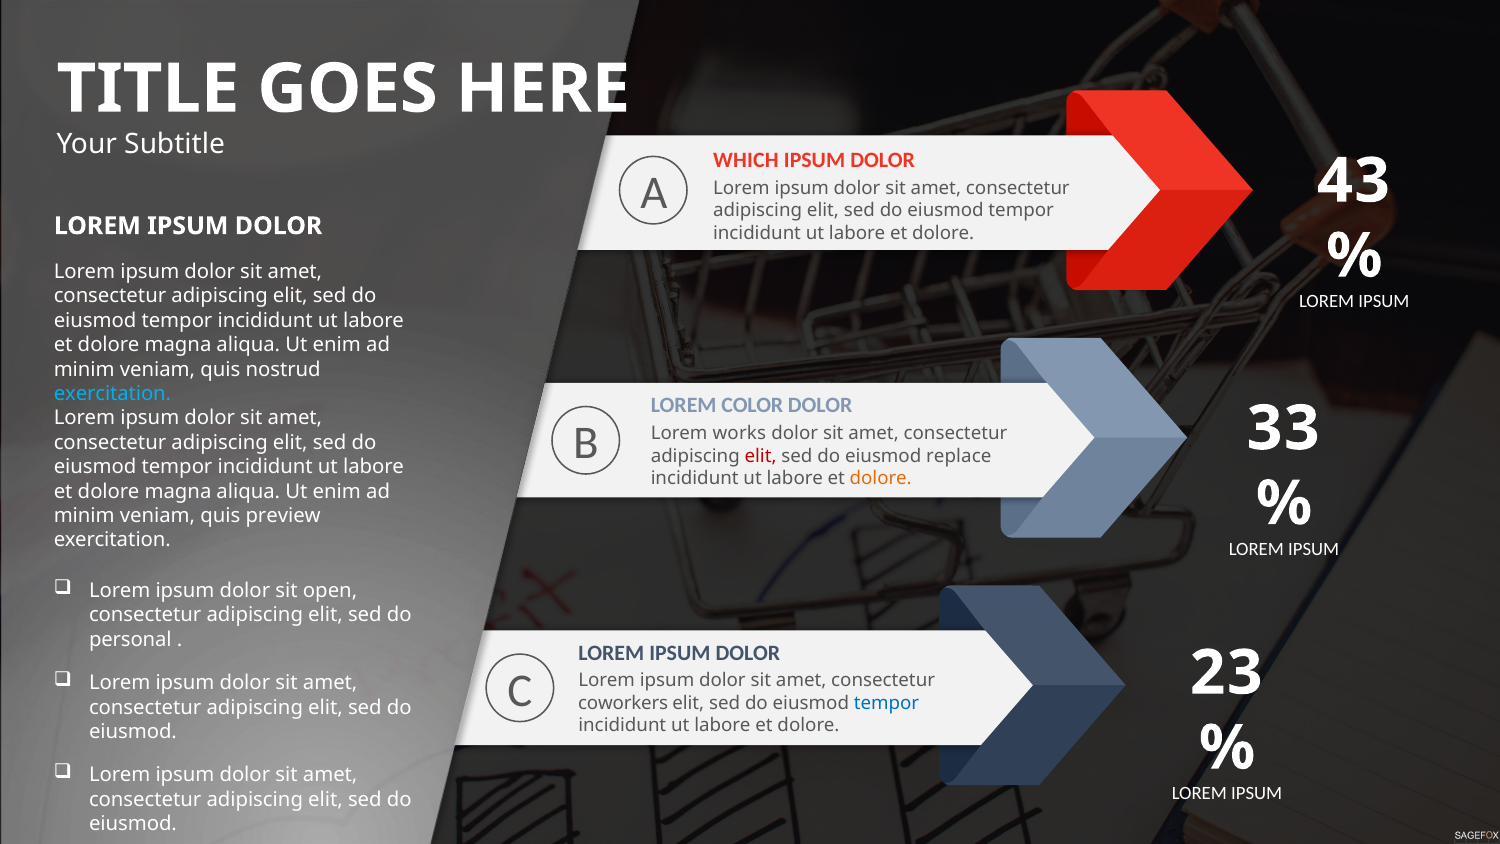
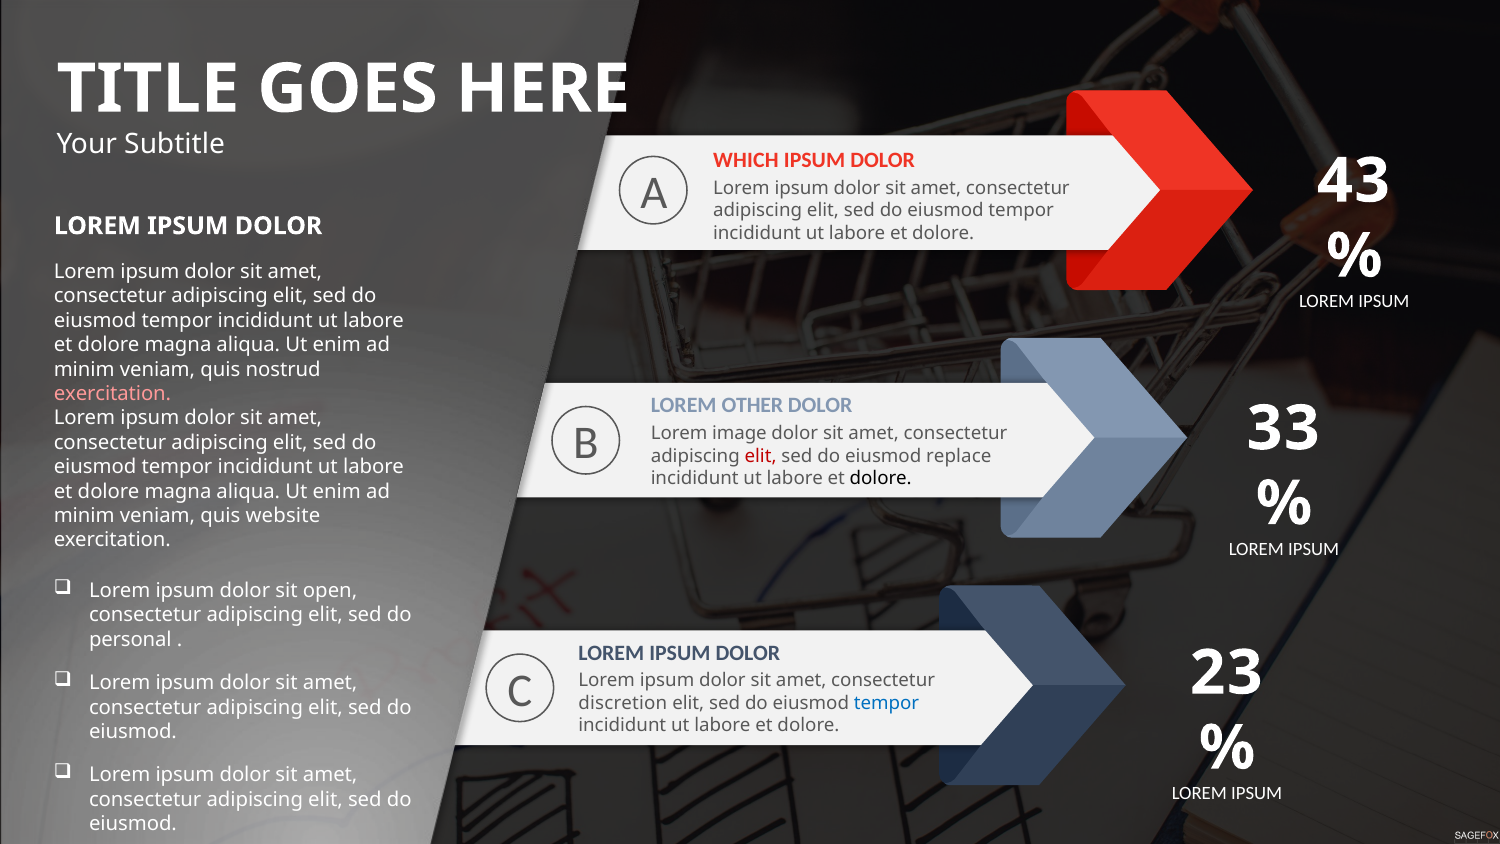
exercitation colour: light blue -> pink (112, 394)
COLOR: COLOR -> OTHER (752, 405)
works: works -> image (739, 433)
dolore colour: orange -> black (881, 478)
preview: preview -> website (283, 516)
coworkers: coworkers -> discretion (623, 703)
